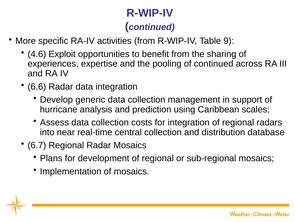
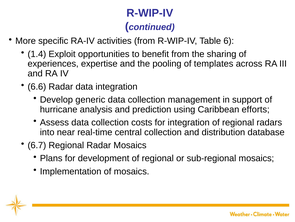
9: 9 -> 6 (229, 41)
4.6: 4.6 -> 1.4 (37, 54)
of continued: continued -> templates (214, 64)
scales: scales -> efforts (256, 109)
